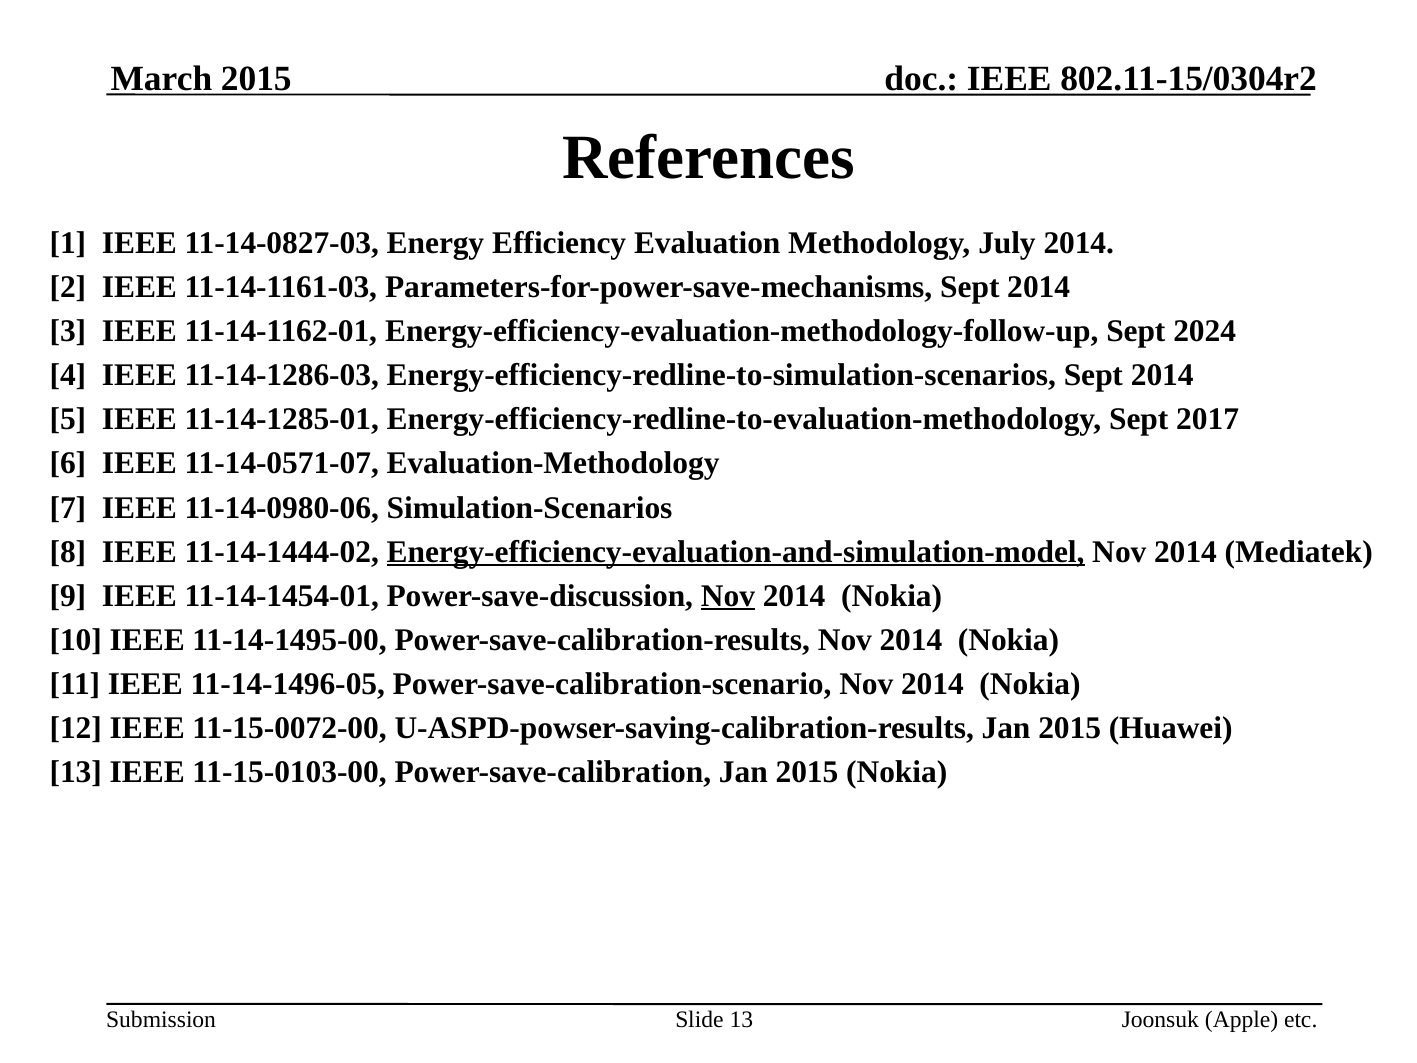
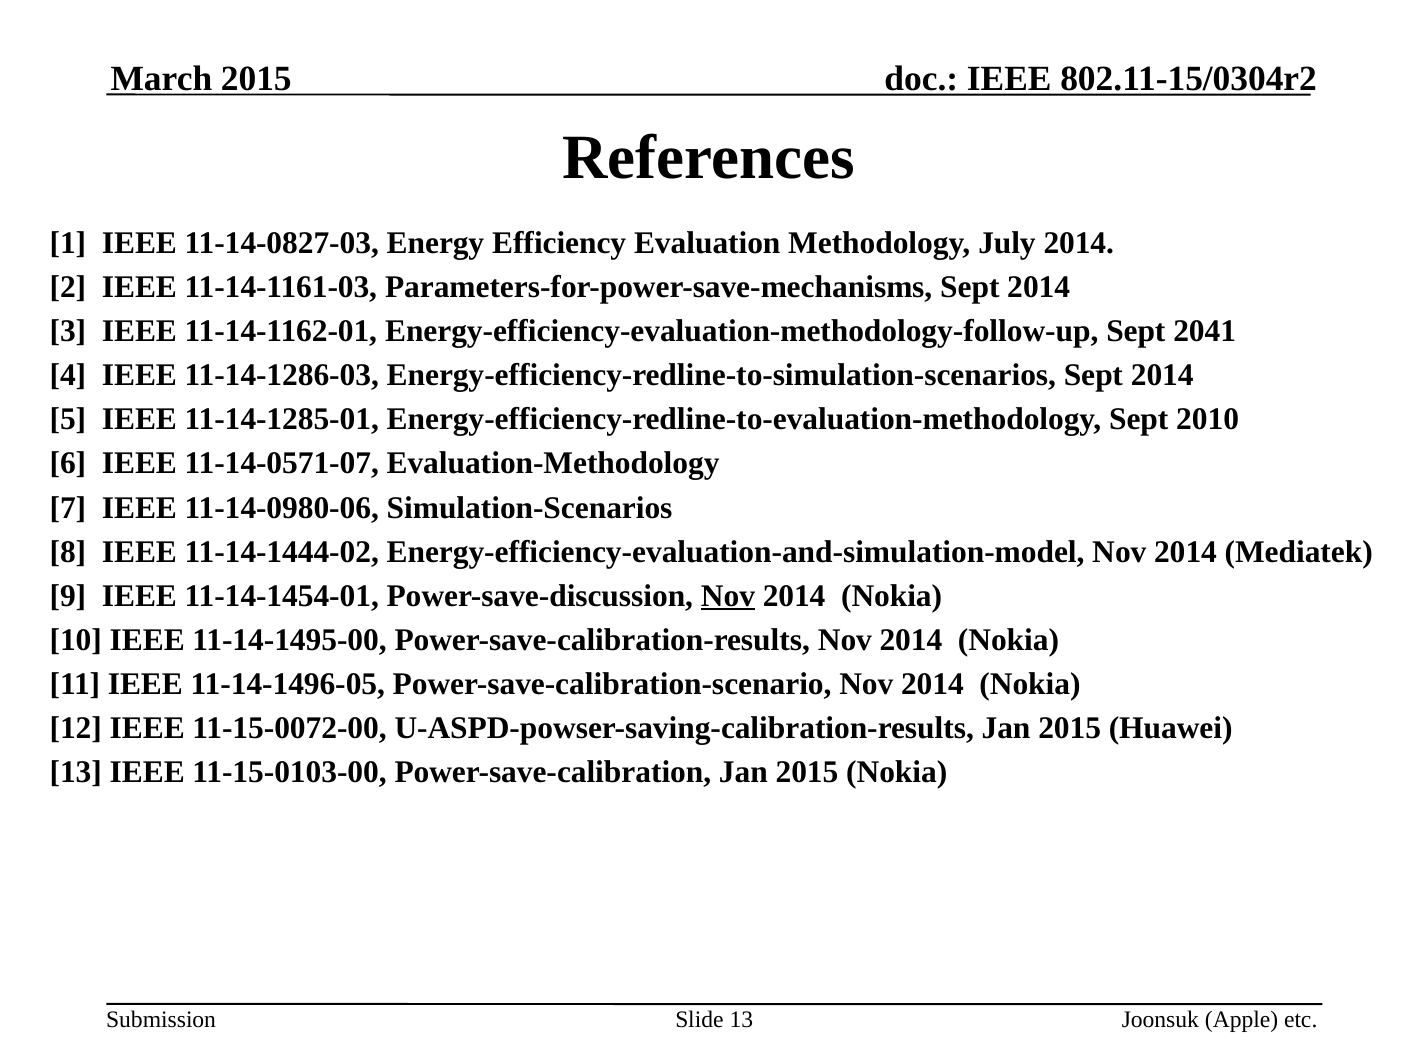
2024: 2024 -> 2041 (1205, 331)
2017: 2017 -> 2010 (1208, 419)
Energy-efficiency-evaluation-and-simulation-model underline: present -> none (736, 552)
